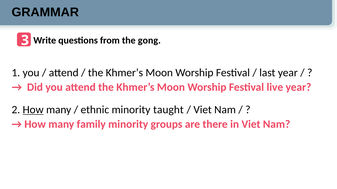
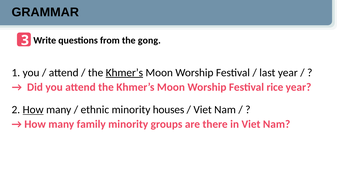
Khmer’s underline: none -> present (124, 73)
live: live -> rice (275, 87)
taught: taught -> houses (169, 110)
